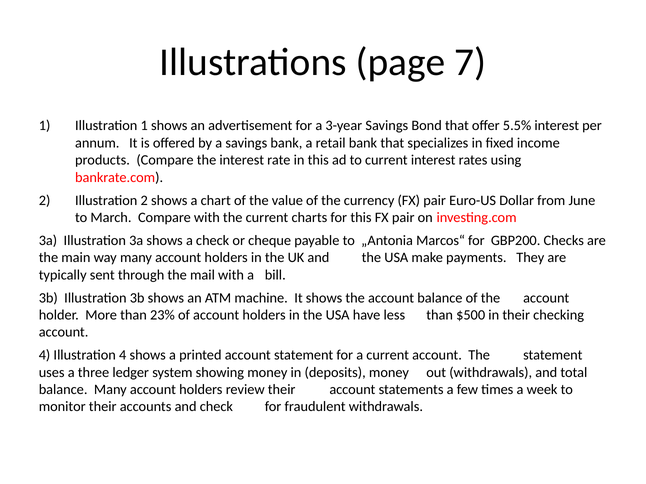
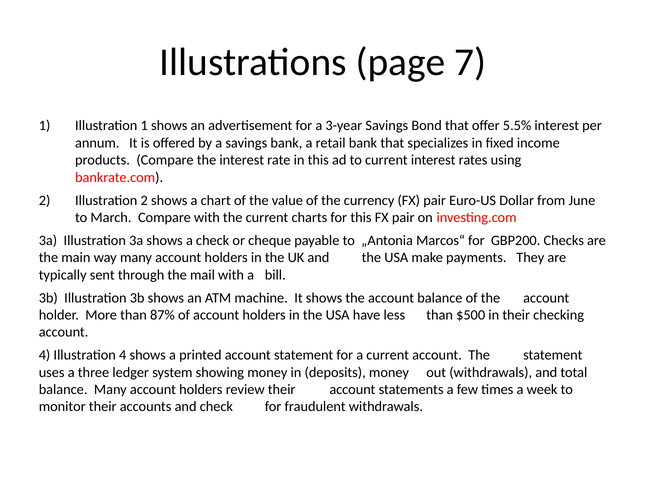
23%: 23% -> 87% (162, 315)
